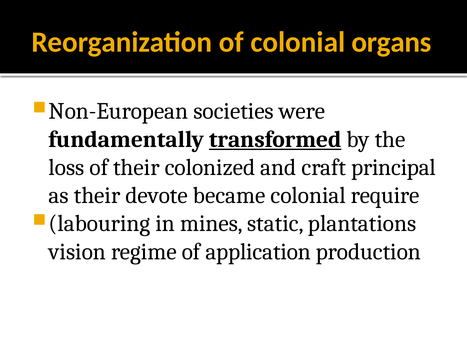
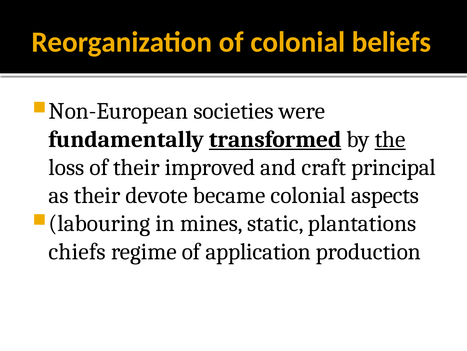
organs: organs -> beliefs (391, 42)
the underline: none -> present (390, 139)
colonized: colonized -> improved (210, 167)
require: require -> aspects (385, 195)
vision: vision -> chiefs (77, 251)
